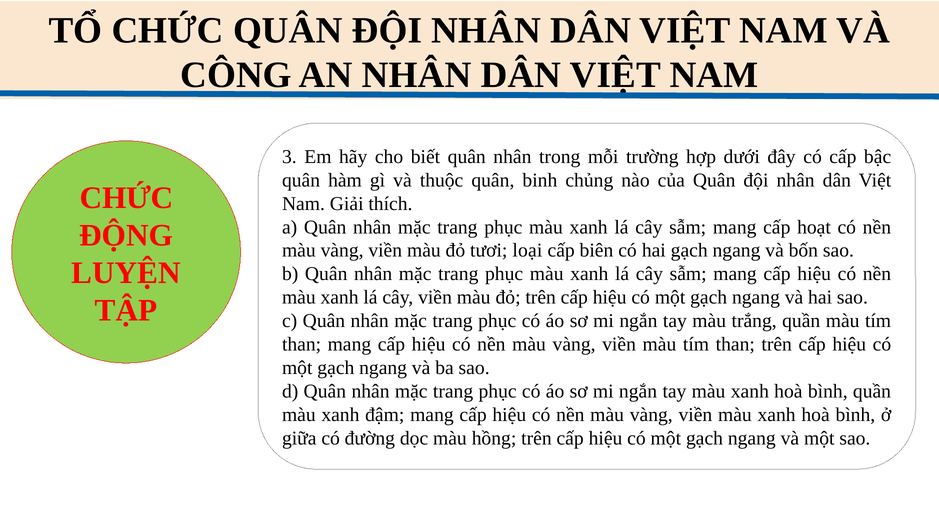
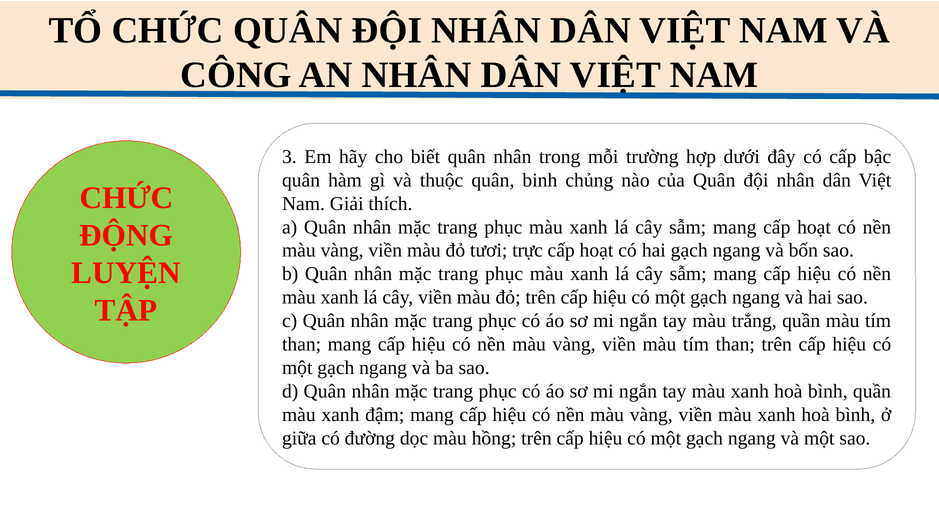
loại: loại -> trực (528, 251)
biên: biên -> hoạt (596, 251)
